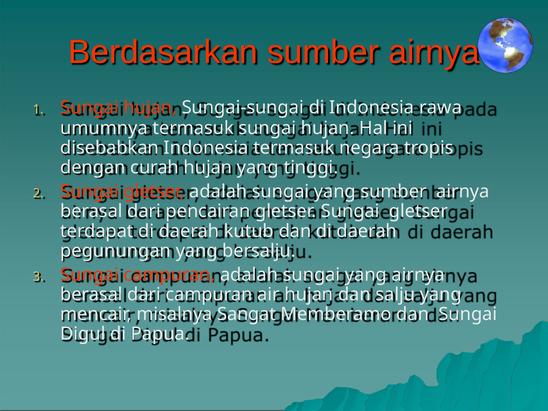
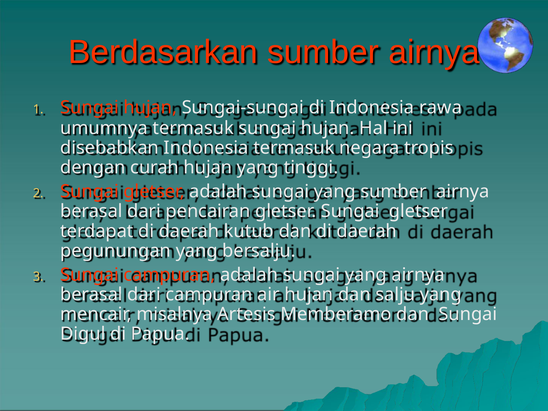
Sangat: Sangat -> Artesis (246, 314)
